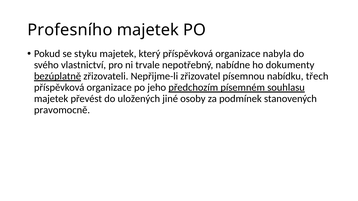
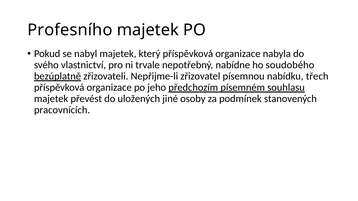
styku: styku -> nabyl (86, 54)
dokumenty: dokumenty -> soudobého (290, 65)
pravomocně: pravomocně -> pracovnících (62, 110)
